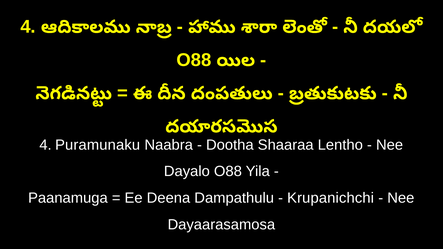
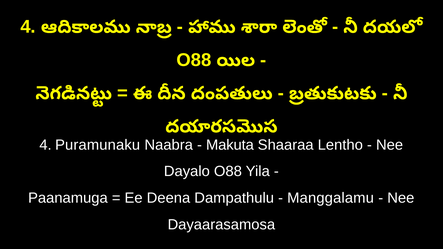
Dootha: Dootha -> Makuta (230, 145)
Krupanichchi: Krupanichchi -> Manggalamu (331, 198)
